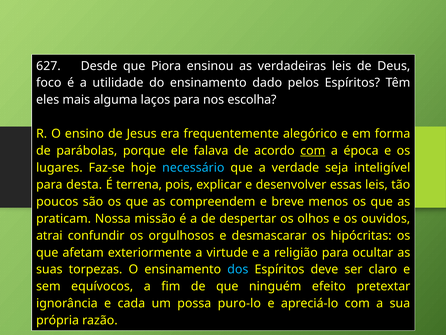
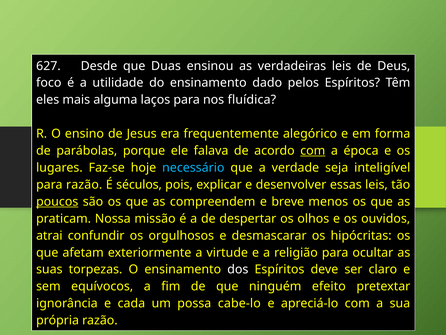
Piora: Piora -> Duas (166, 66)
escolha: escolha -> fluídica (252, 100)
para desta: desta -> razão (84, 184)
terrena: terrena -> séculos (139, 184)
poucos underline: none -> present (57, 201)
dos colour: light blue -> white (238, 269)
puro-lo: puro-lo -> cabe-lo (239, 303)
